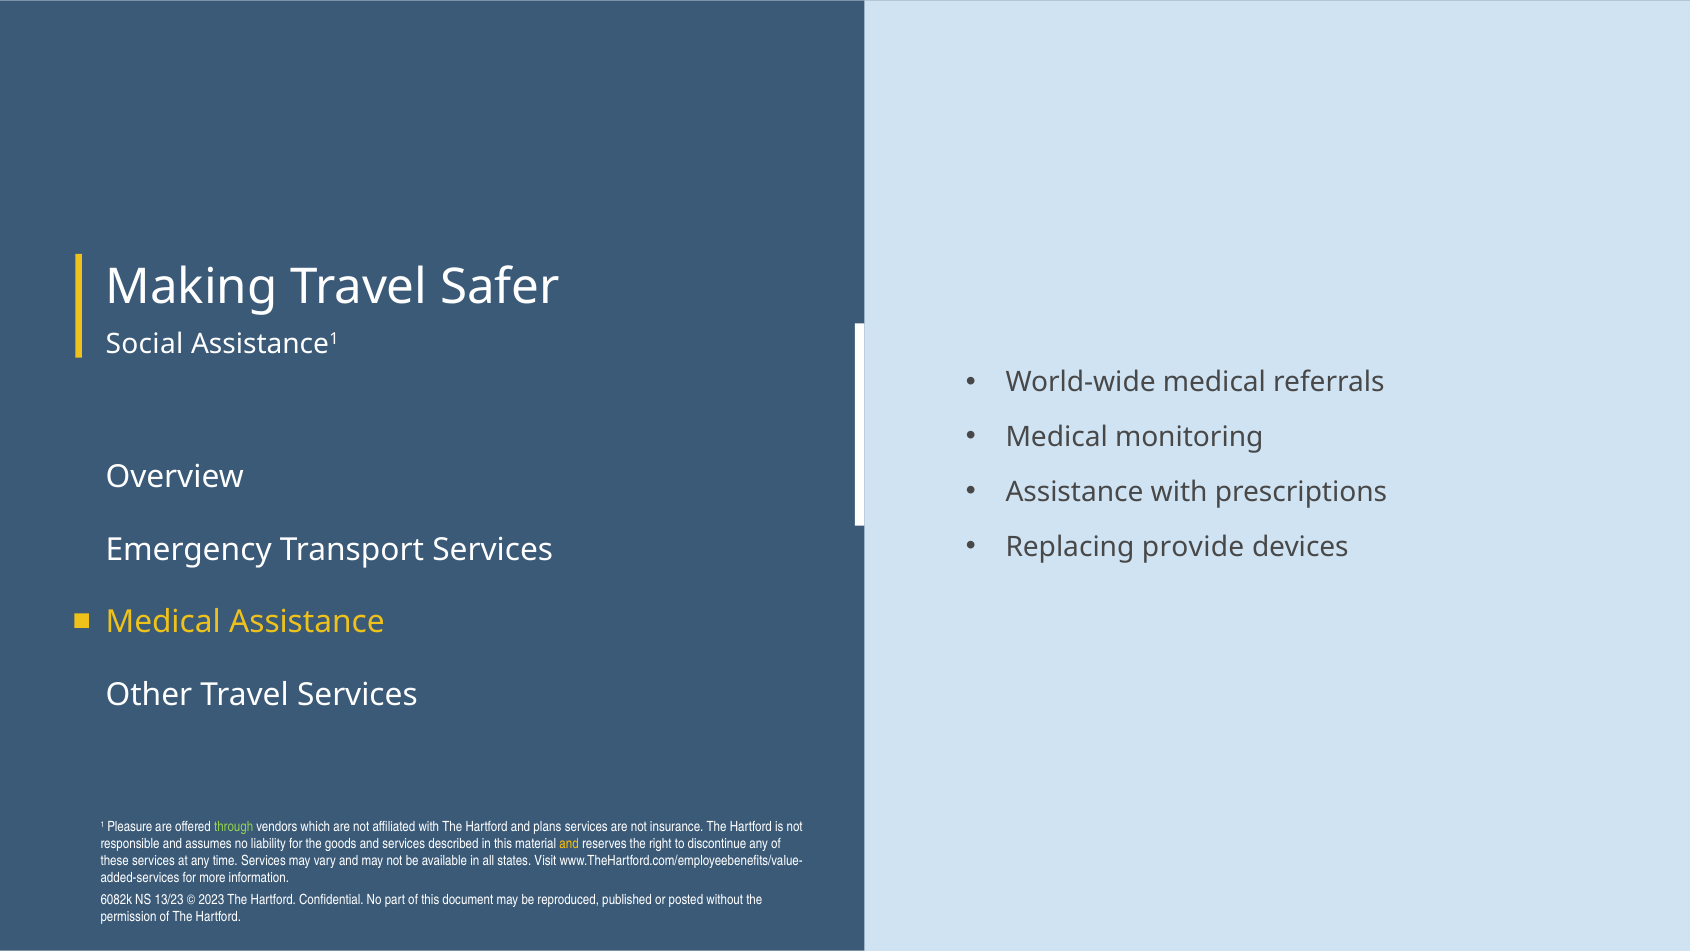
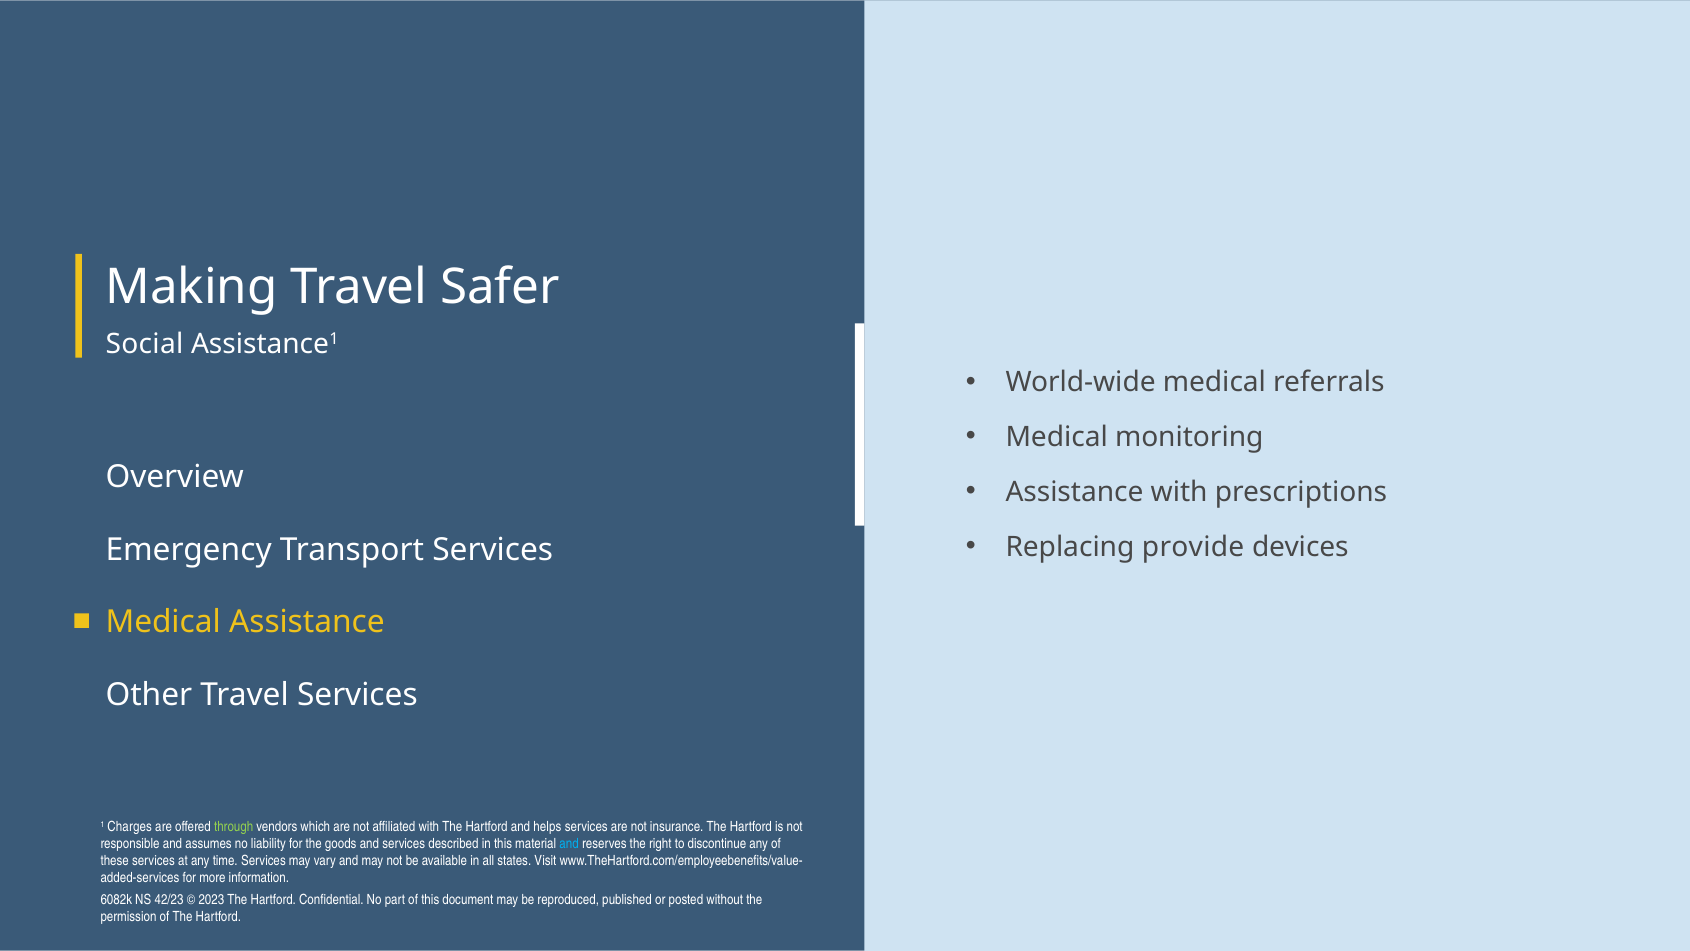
Pleasure: Pleasure -> Charges (130, 827)
plans: plans -> helps (547, 827)
and colour: yellow -> light blue (569, 844)
13/23: 13/23 -> 42/23 (169, 900)
